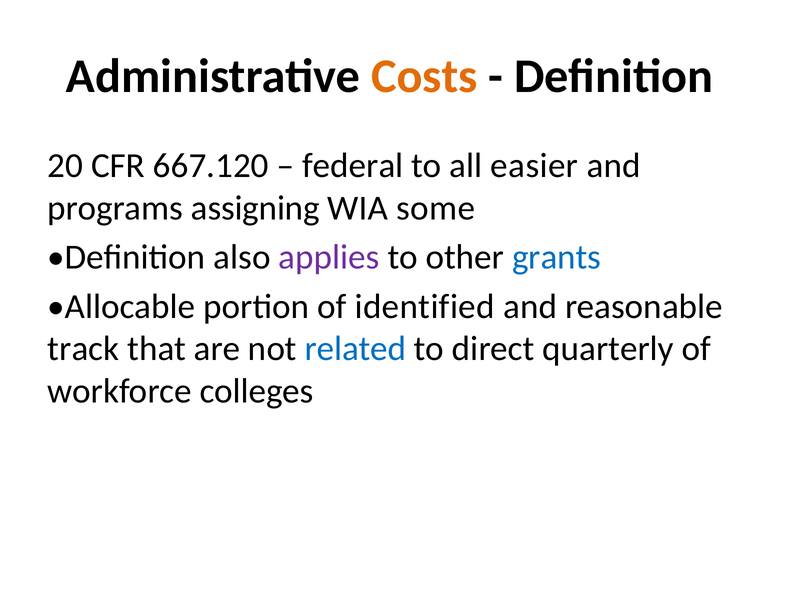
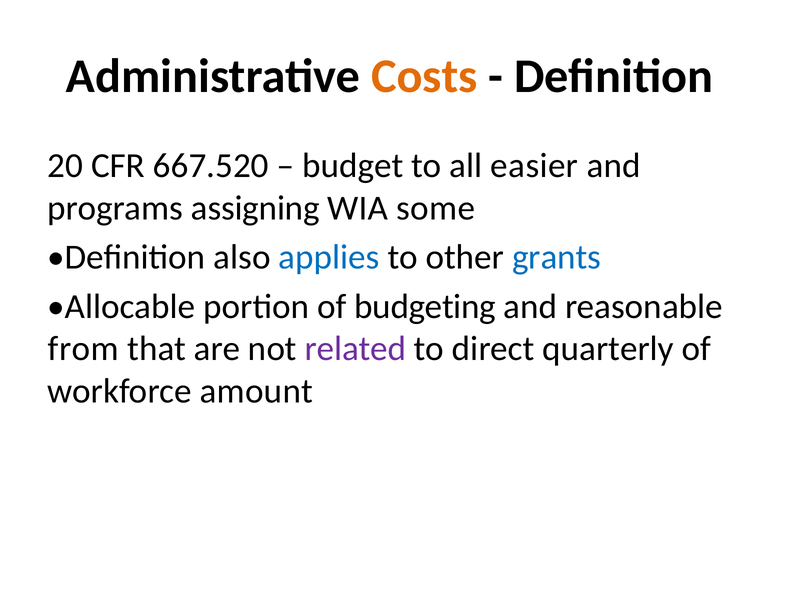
667.120: 667.120 -> 667.520 (211, 166)
federal: federal -> budget (353, 166)
applies colour: purple -> blue (329, 257)
identified: identified -> budgeting (425, 307)
track: track -> from (83, 349)
related colour: blue -> purple (355, 349)
colleges: colleges -> amount (256, 391)
